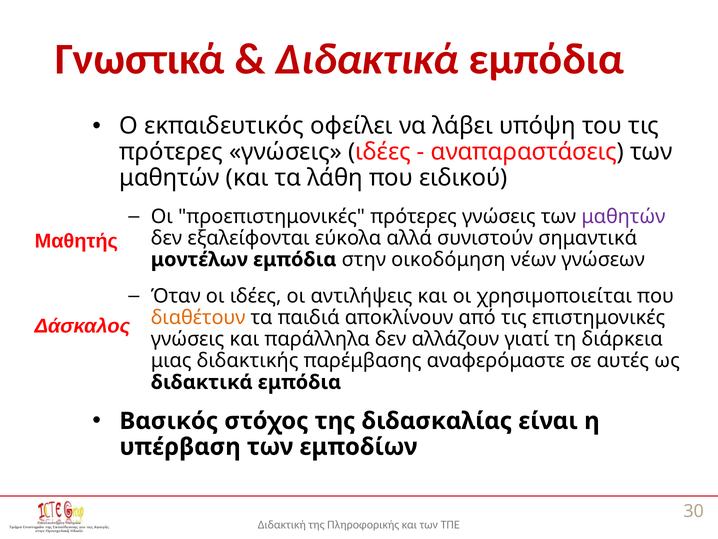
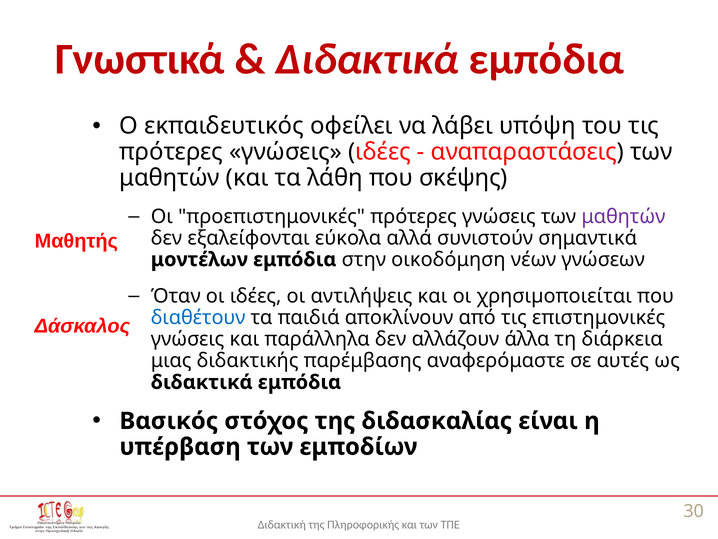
ειδικού: ειδικού -> σκέψης (463, 178)
διαθέτουν colour: orange -> blue (198, 317)
γιατί: γιατί -> άλλα (527, 339)
